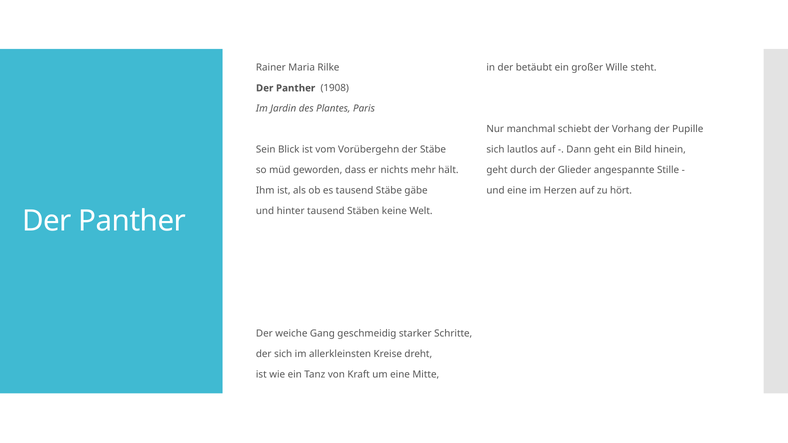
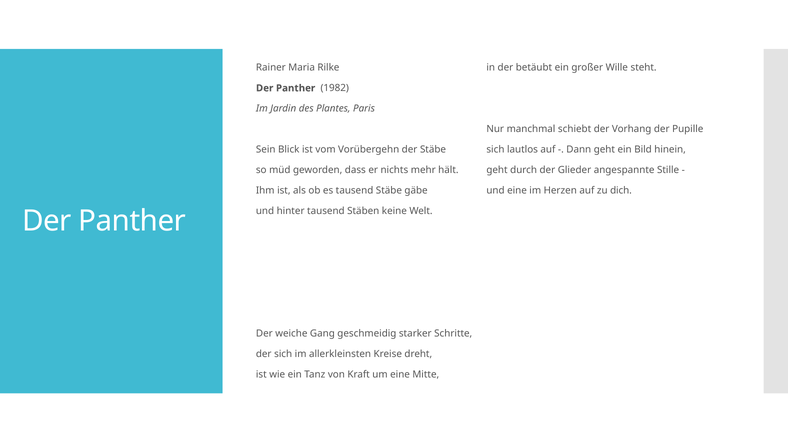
1908: 1908 -> 1982 (335, 88)
hört: hört -> dich (621, 191)
